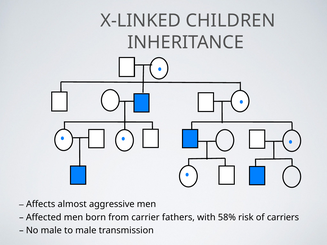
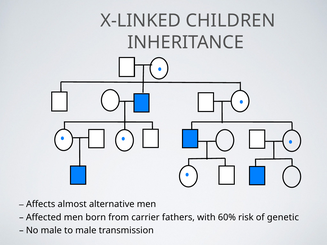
aggressive: aggressive -> alternative (112, 204)
58%: 58% -> 60% (227, 217)
carriers: carriers -> genetic (283, 217)
